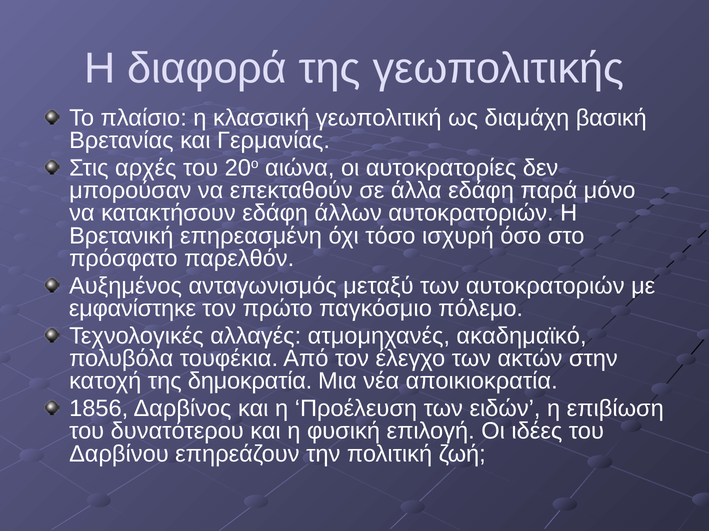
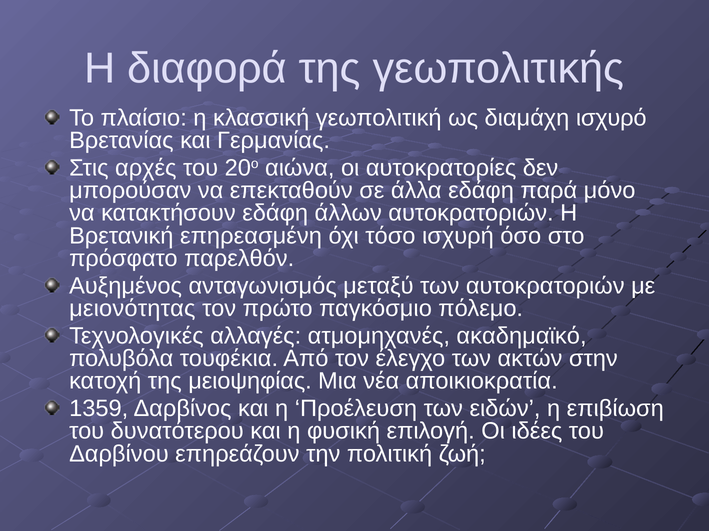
βασική: βασική -> ισχυρό (611, 118)
εμφανίστηκε: εμφανίστηκε -> μειονότητας (132, 309)
δημοκρατία: δημοκρατία -> μειοψηφίας (250, 382)
1856: 1856 -> 1359 (99, 409)
